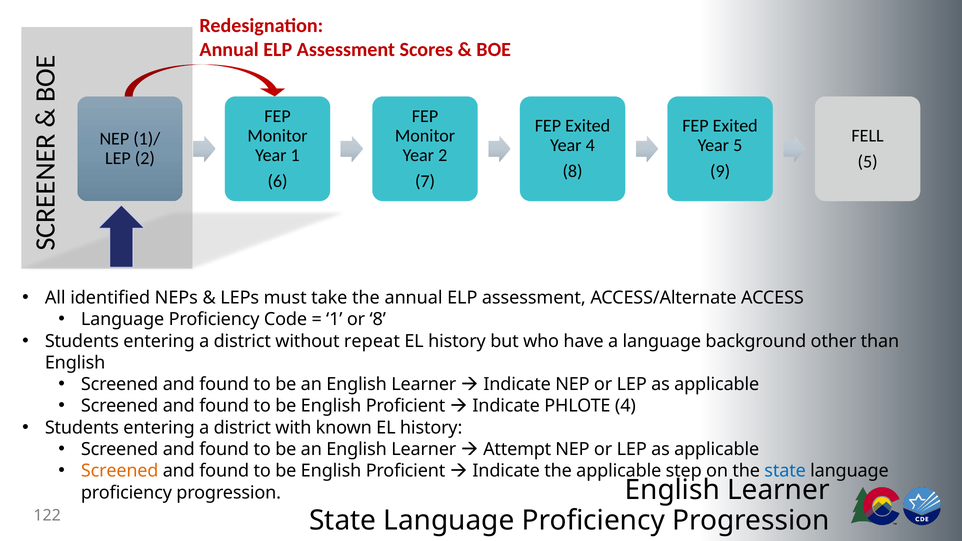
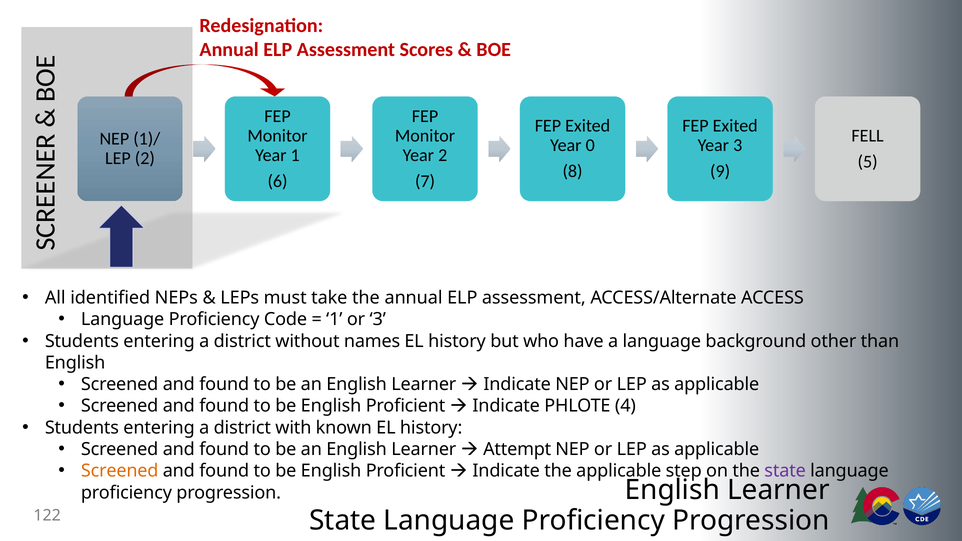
Year 4: 4 -> 0 (590, 146)
Year 5: 5 -> 3 (738, 146)
or 8: 8 -> 3 (378, 320)
repeat: repeat -> names (372, 341)
state colour: blue -> purple (785, 471)
